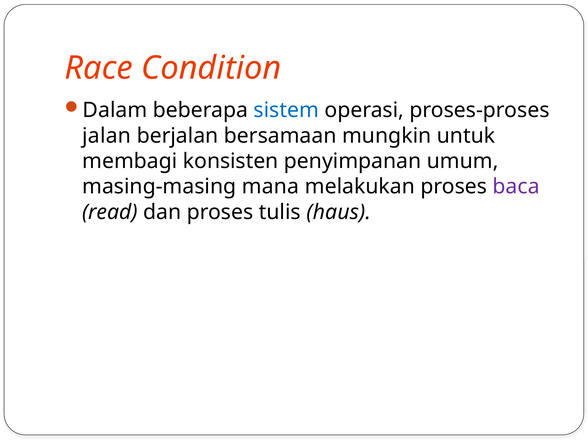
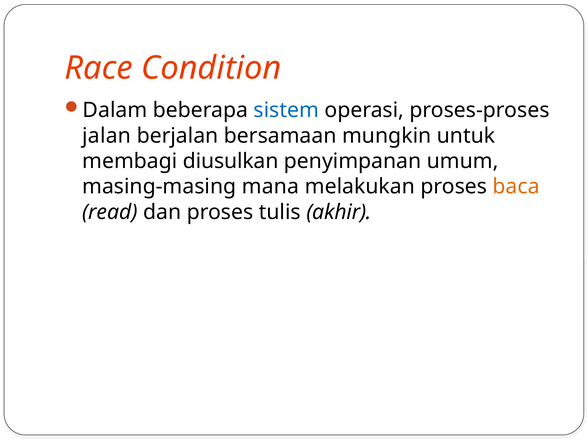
konsisten: konsisten -> diusulkan (231, 161)
baca colour: purple -> orange (516, 187)
haus: haus -> akhir (339, 212)
